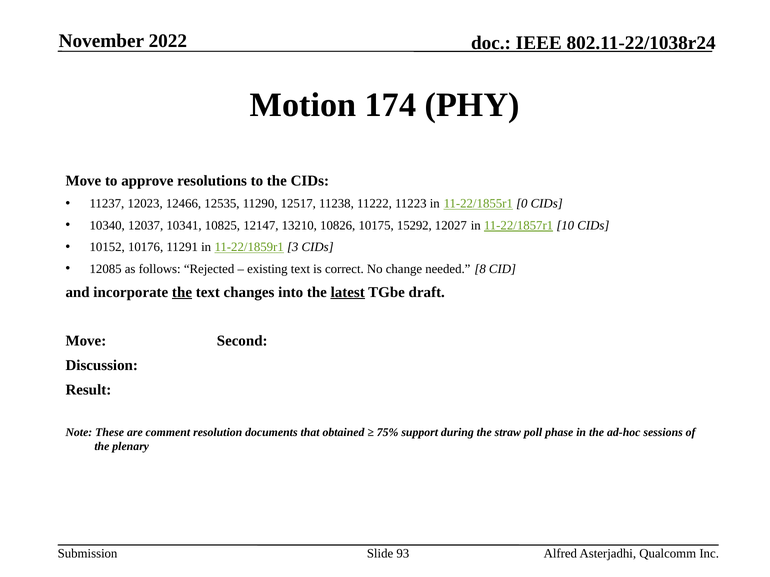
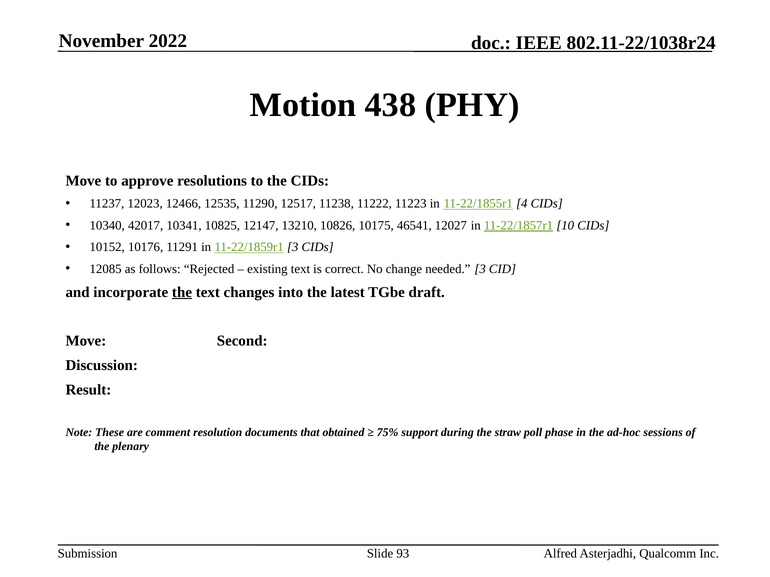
174: 174 -> 438 (390, 105)
0: 0 -> 4 (522, 204)
12037: 12037 -> 42017 (146, 226)
15292: 15292 -> 46541 (414, 226)
needed 8: 8 -> 3 (480, 269)
latest underline: present -> none (348, 292)
